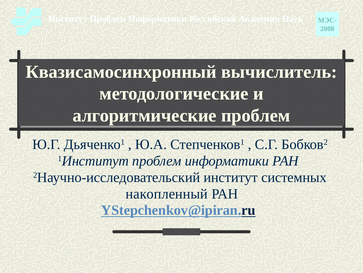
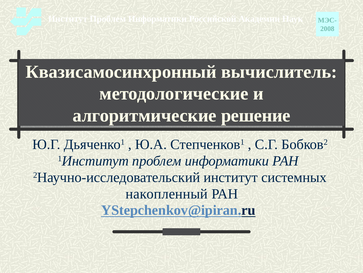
алгоритмические проблем: проблем -> решение (256, 115)
